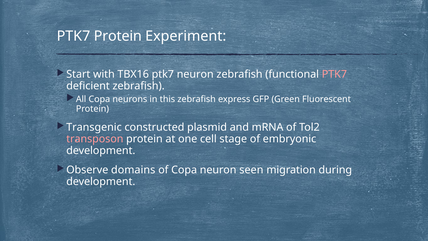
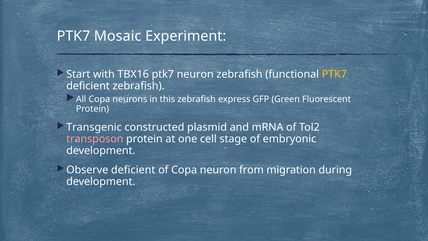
PTK7 Protein: Protein -> Mosaic (118, 36)
PTK7 colour: pink -> yellow (334, 74)
Observe domains: domains -> deficient (133, 170)
seen: seen -> from (251, 170)
